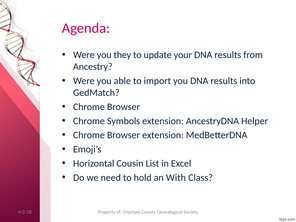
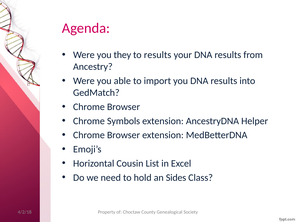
to update: update -> results (158, 55)
With: With -> Sides (176, 178)
